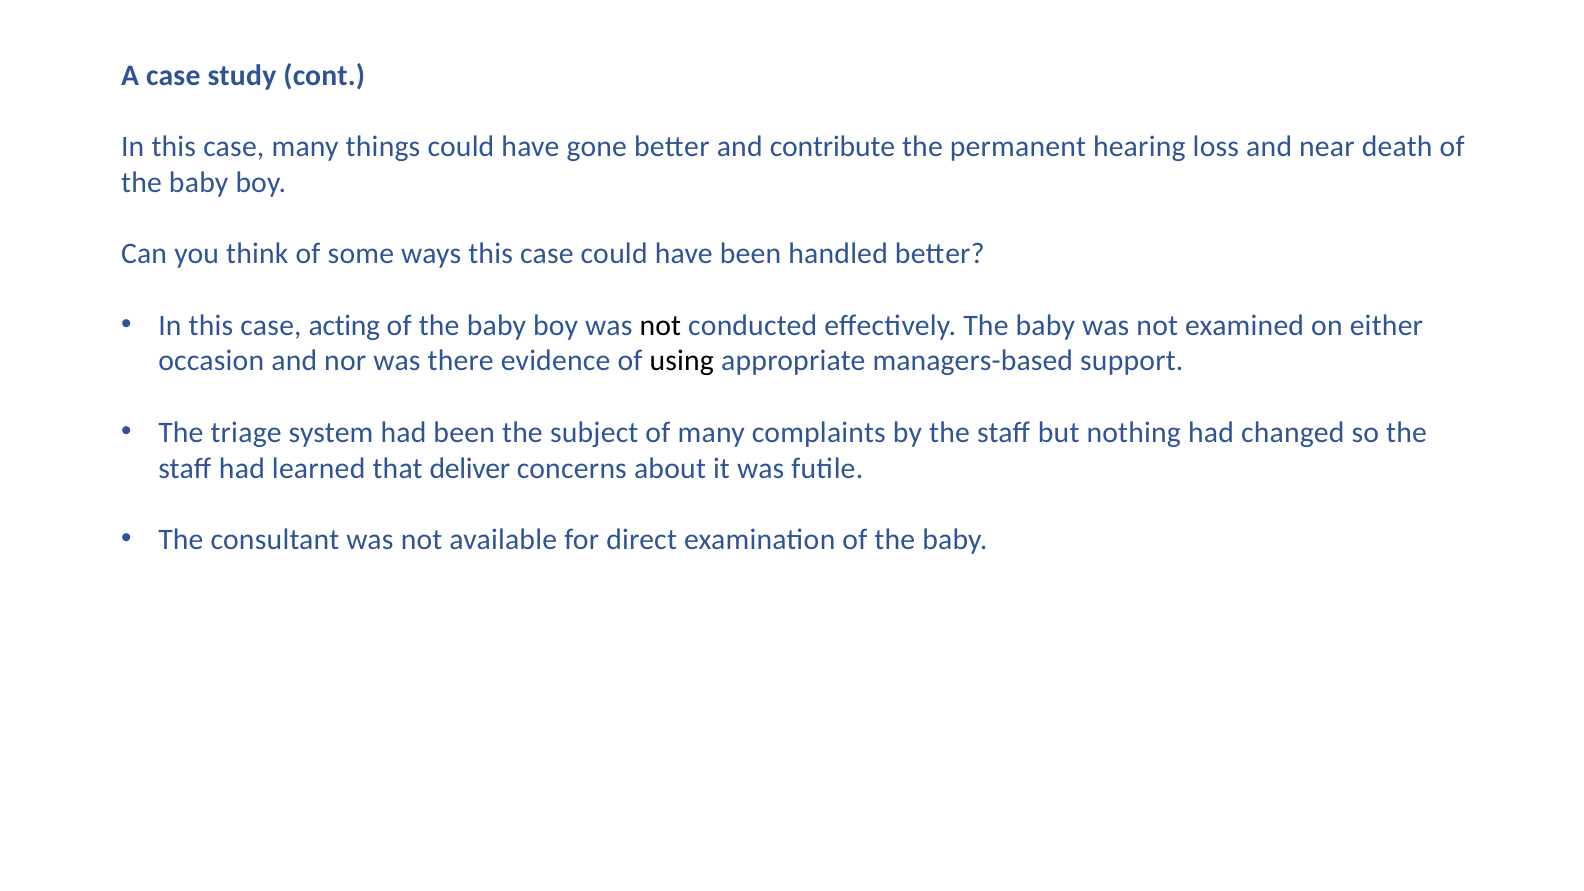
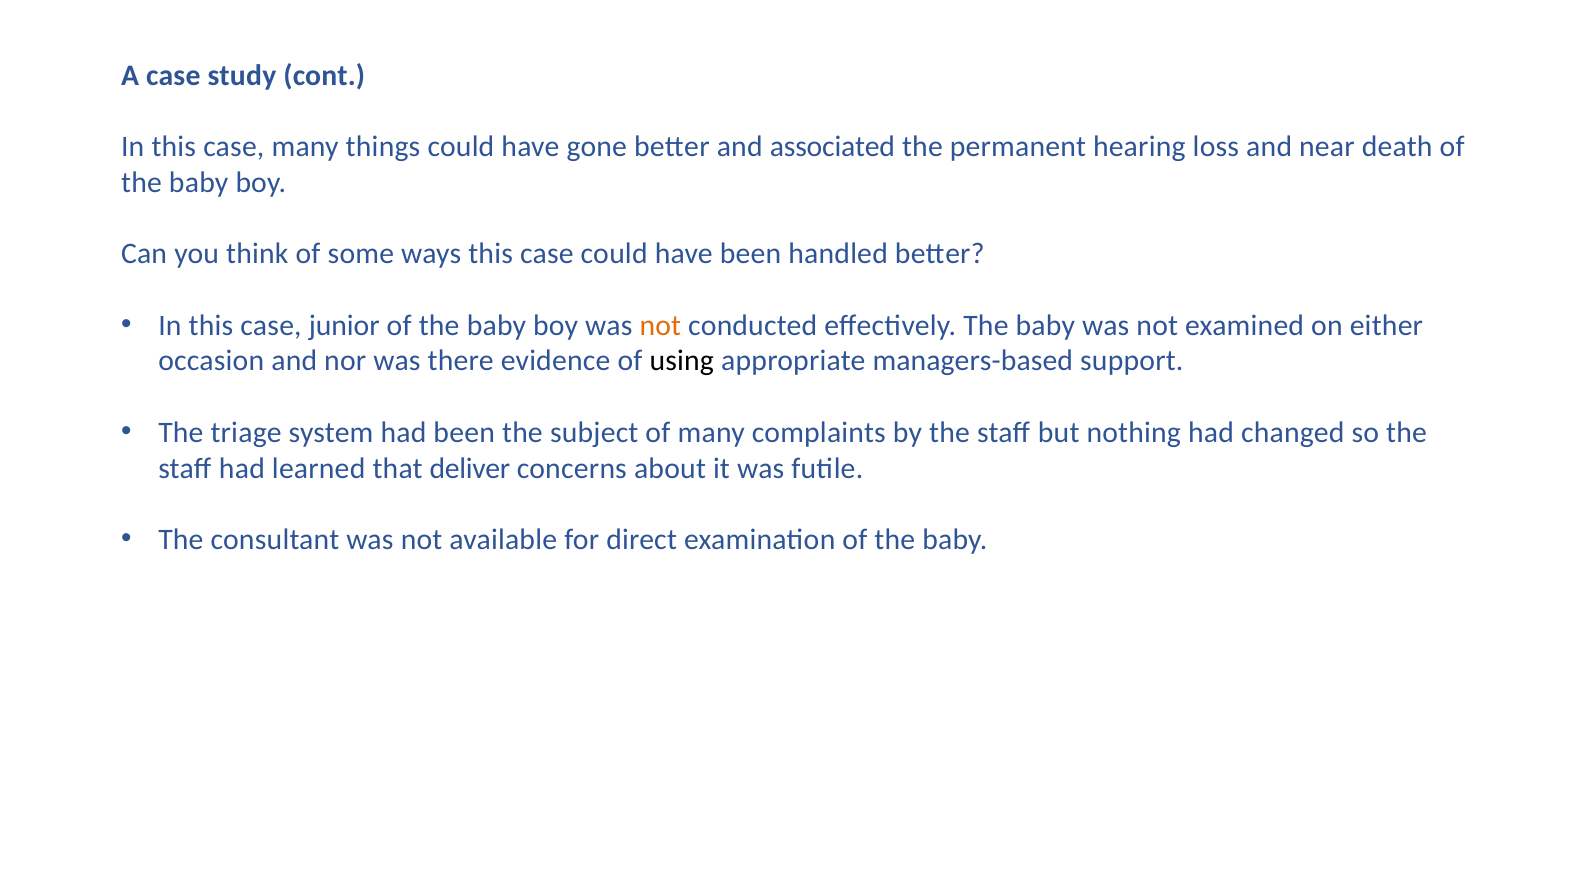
contribute: contribute -> associated (832, 147)
acting: acting -> junior (344, 325)
not colour: black -> orange (660, 325)
